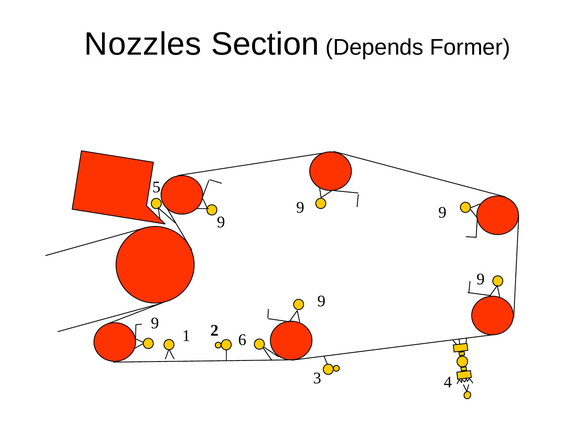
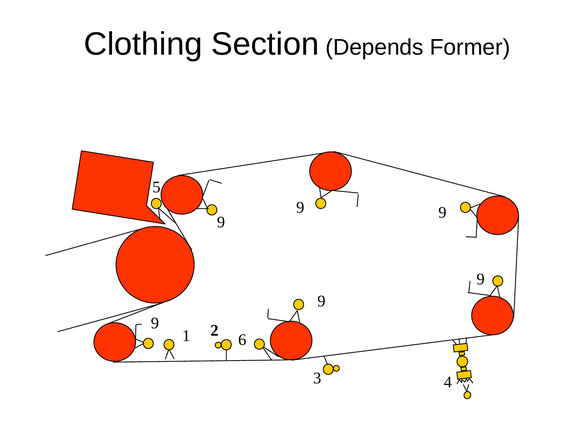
Nozzles: Nozzles -> Clothing (143, 44)
